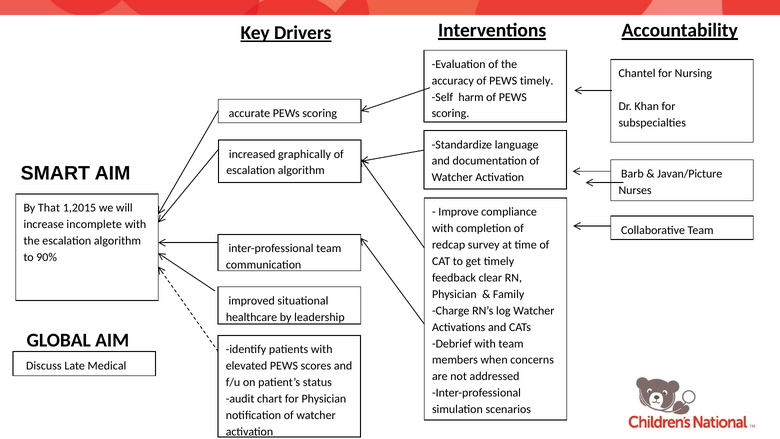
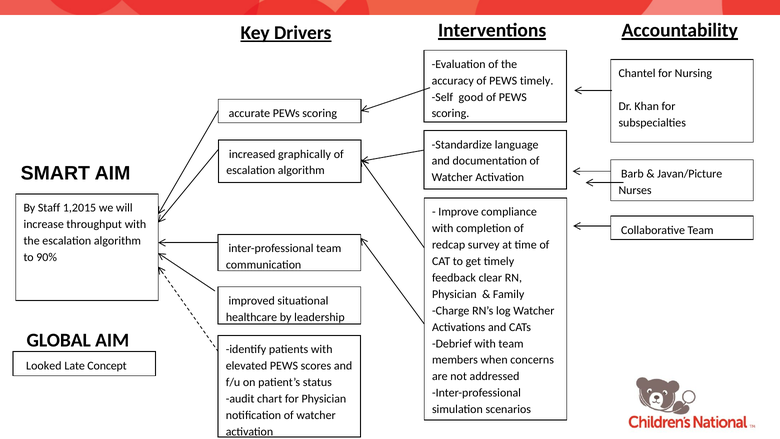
harm: harm -> good (471, 97)
That: That -> Staff (49, 208)
incomplete: incomplete -> throughput (94, 224)
Discuss: Discuss -> Looked (44, 365)
Medical: Medical -> Concept (107, 365)
